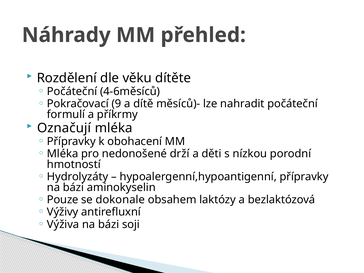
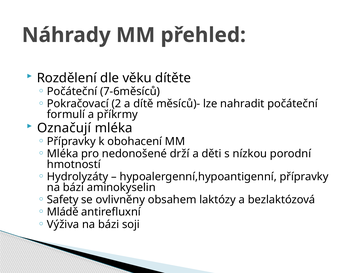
4-6měsíců: 4-6měsíců -> 7-6měsíců (130, 92)
9: 9 -> 2 (116, 104)
Pouze: Pouze -> Safety (63, 200)
dokonale: dokonale -> ovlivněny (120, 200)
Výživy: Výživy -> Mládě (63, 212)
